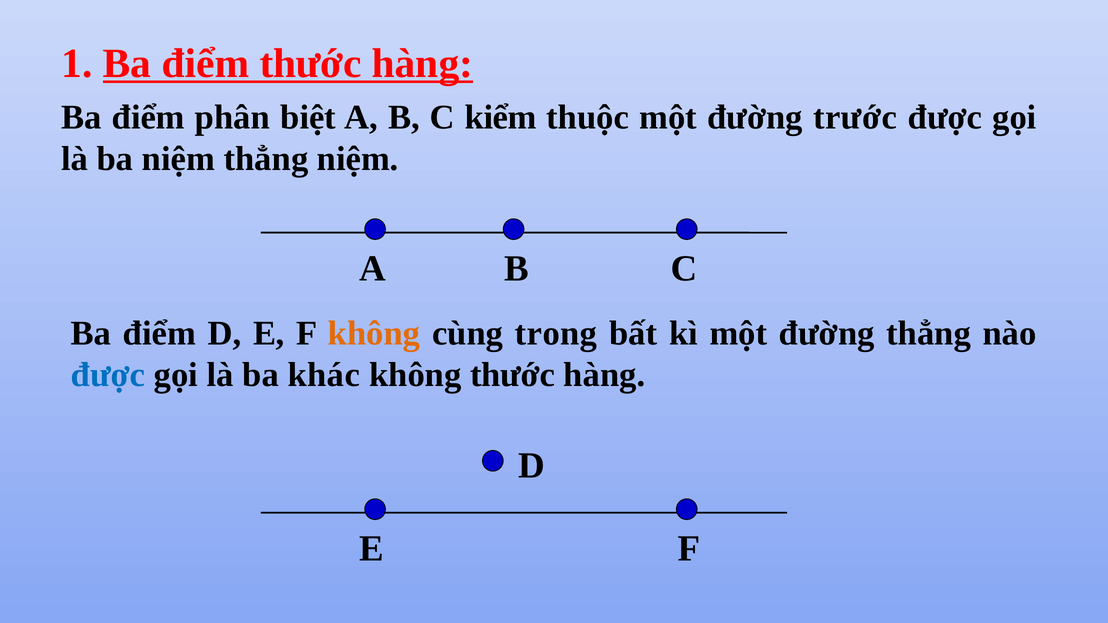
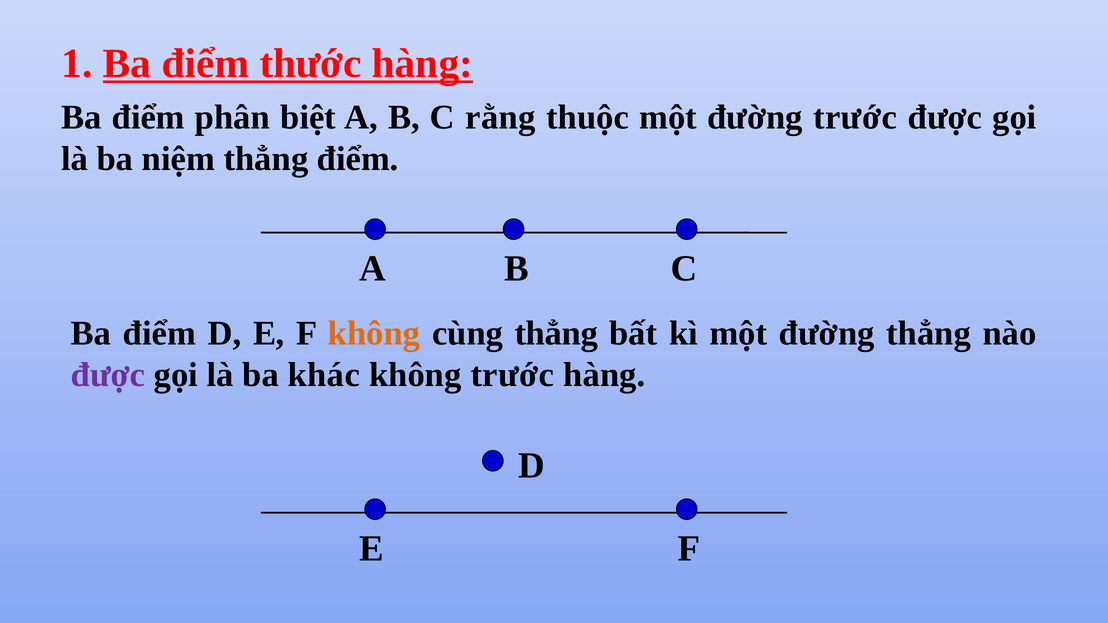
kiểm: kiểm -> rằng (500, 118)
thẳng niệm: niệm -> điểm (358, 159)
cùng trong: trong -> thẳng (556, 334)
được colour: blue -> purple (108, 375)
không thước: thước -> trước (512, 375)
